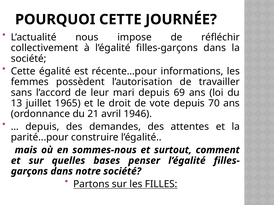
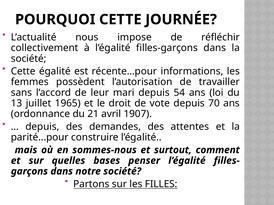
69: 69 -> 54 (179, 93)
1946: 1946 -> 1907 (138, 114)
